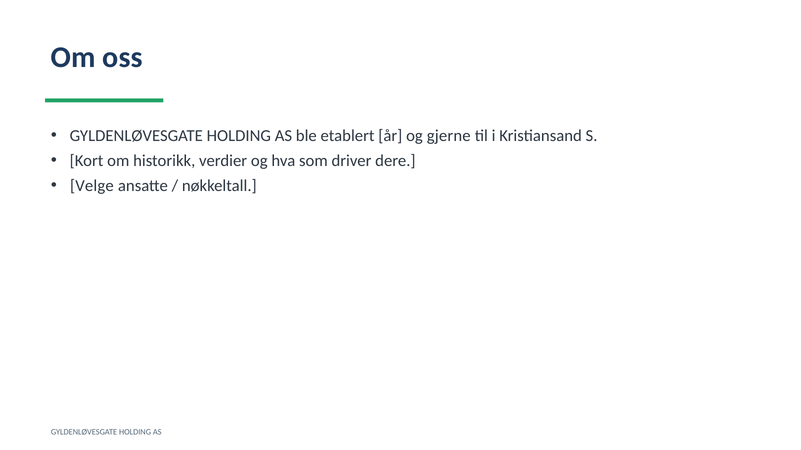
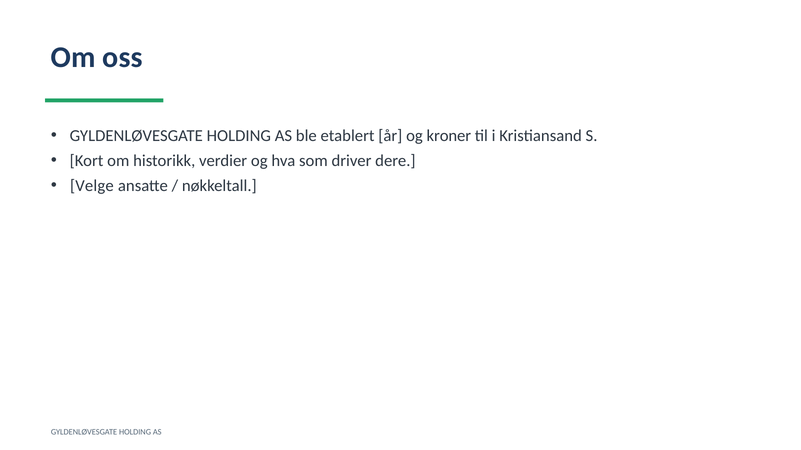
gjerne: gjerne -> kroner (449, 136)
